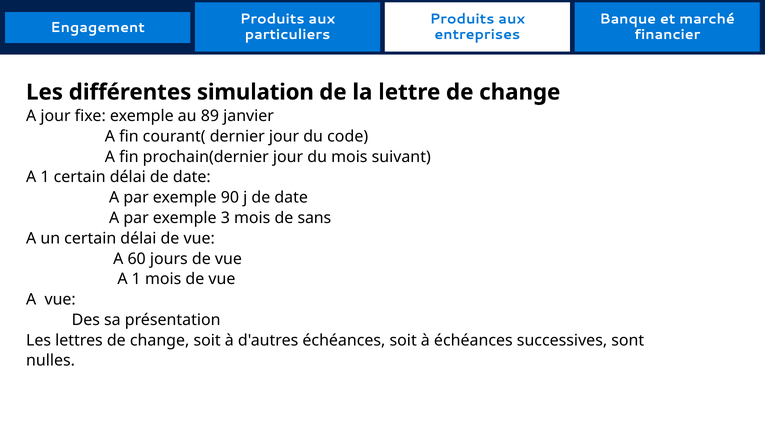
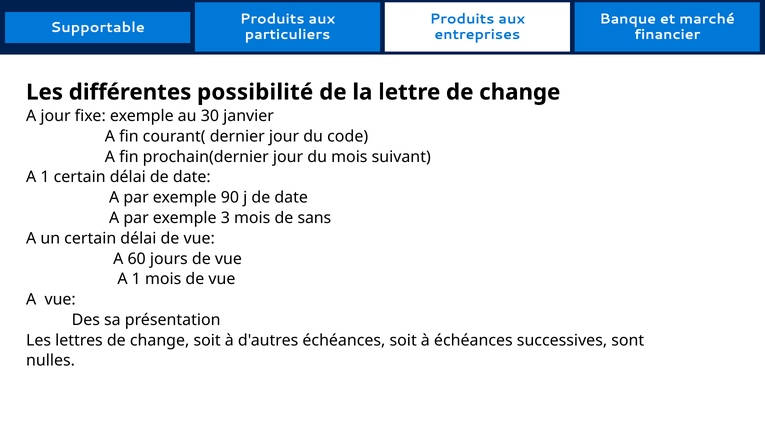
Engagement: Engagement -> Supportable (98, 28)
simulation: simulation -> possibilité (255, 92)
89: 89 -> 30 (210, 116)
